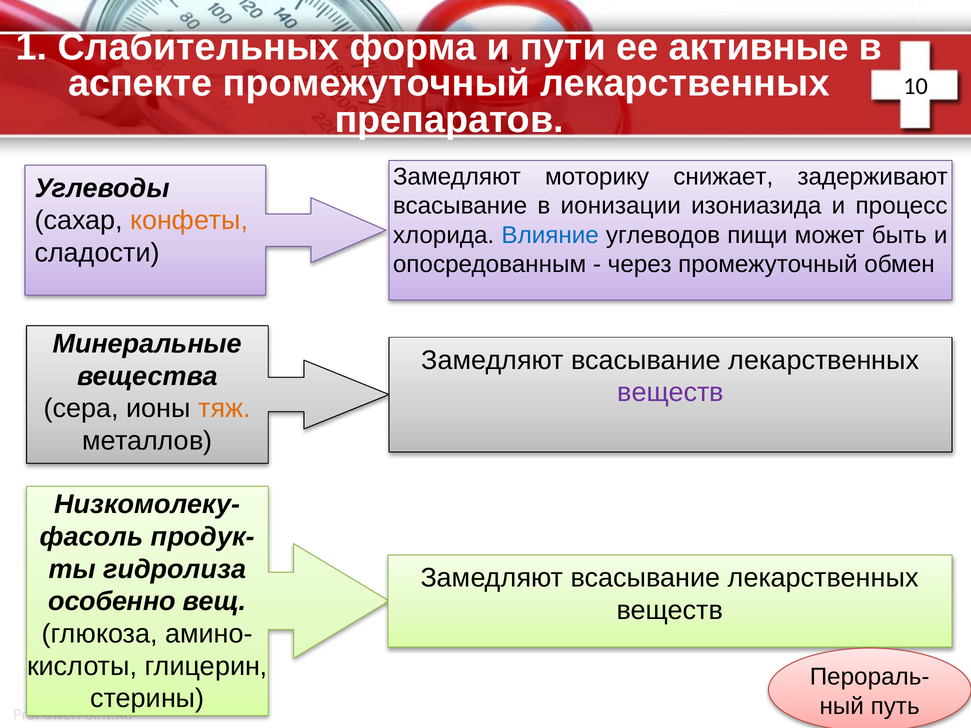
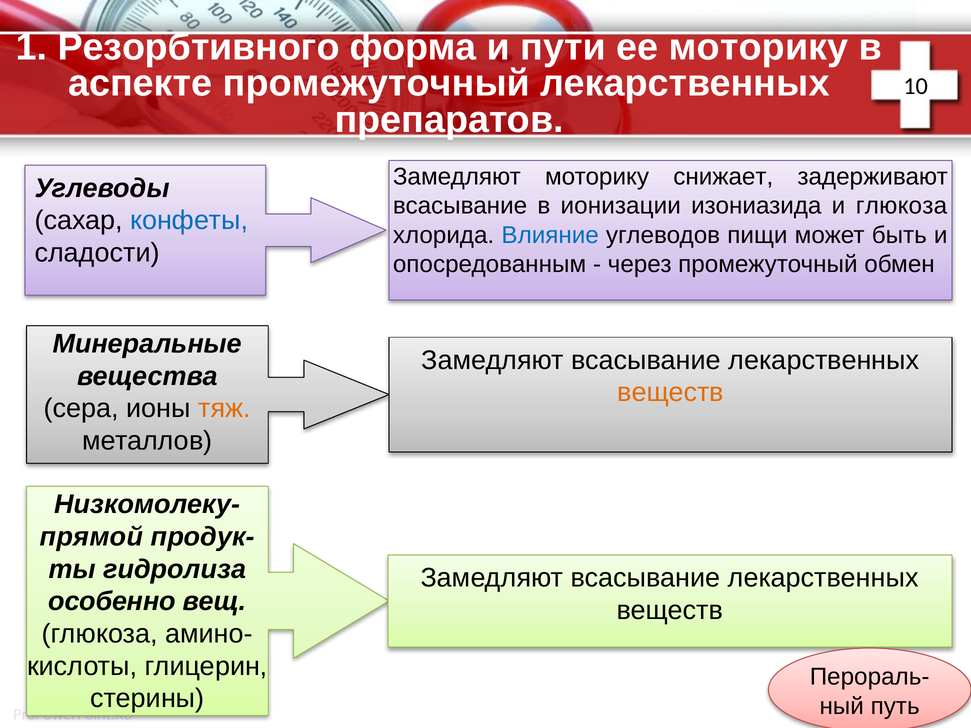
Слабительных: Слабительных -> Резорбтивного (199, 47)
ее активные: активные -> моторику (759, 47)
и процесс: процесс -> глюкоза (901, 206)
конфеты colour: orange -> blue (189, 221)
веществ colour: purple -> orange (671, 393)
фасоль: фасоль -> прямой (92, 537)
